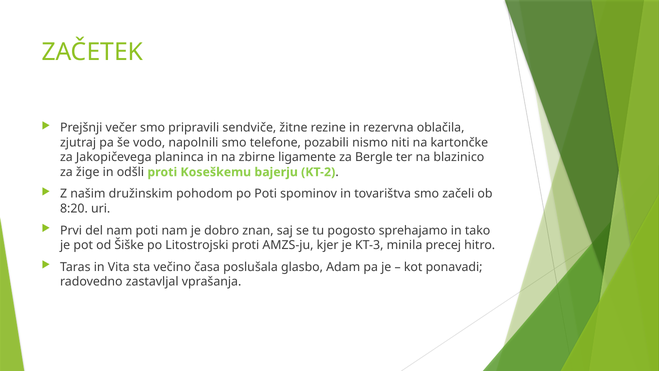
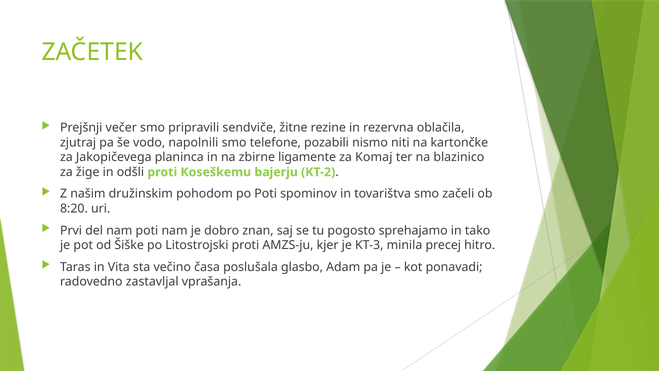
Bergle: Bergle -> Komaj (374, 157)
